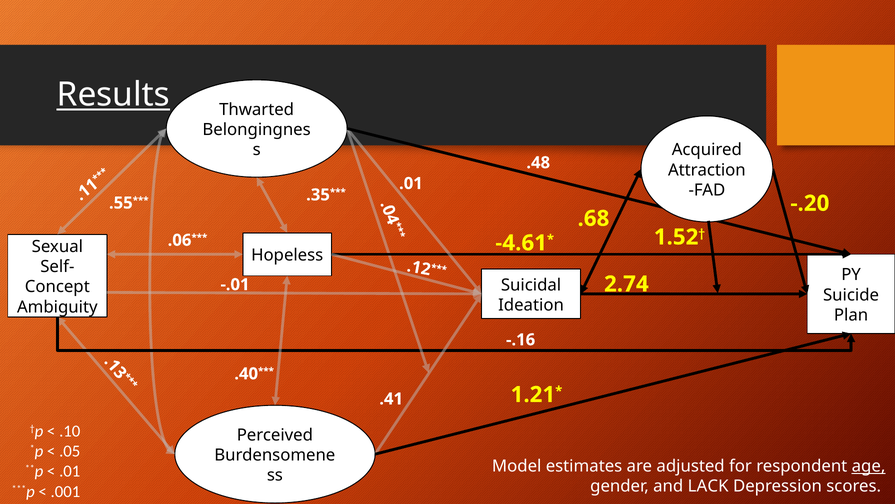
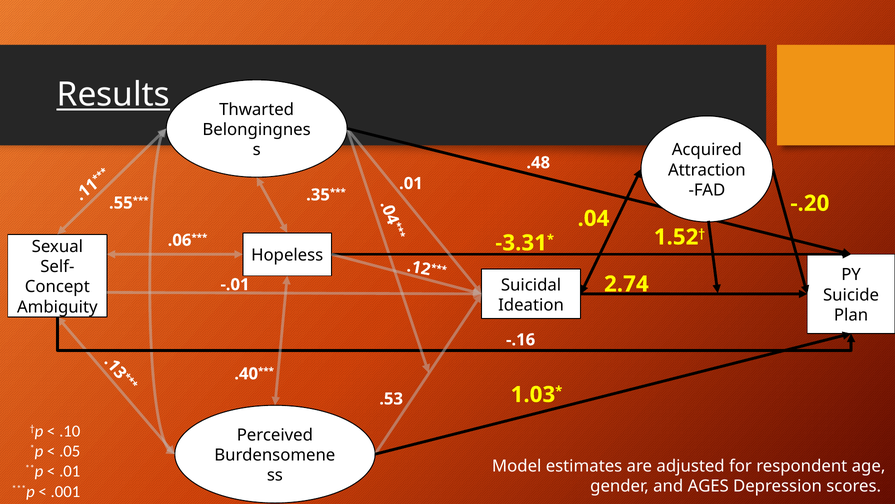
.68: .68 -> .04 (593, 218)
-4.61: -4.61 -> -3.31 (521, 243)
1.21: 1.21 -> 1.03 (533, 394)
.41: .41 -> .53 (391, 398)
age underline: present -> none (869, 466)
LACK: LACK -> AGES (708, 486)
